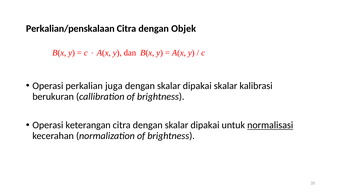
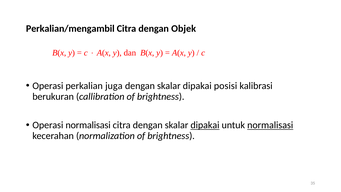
Perkalian/penskalaan: Perkalian/penskalaan -> Perkalian/mengambil (70, 29)
dipakai skalar: skalar -> posisi (226, 86)
Operasi keterangan: keterangan -> normalisasi (88, 125)
dipakai underline: none -> present (205, 125)
